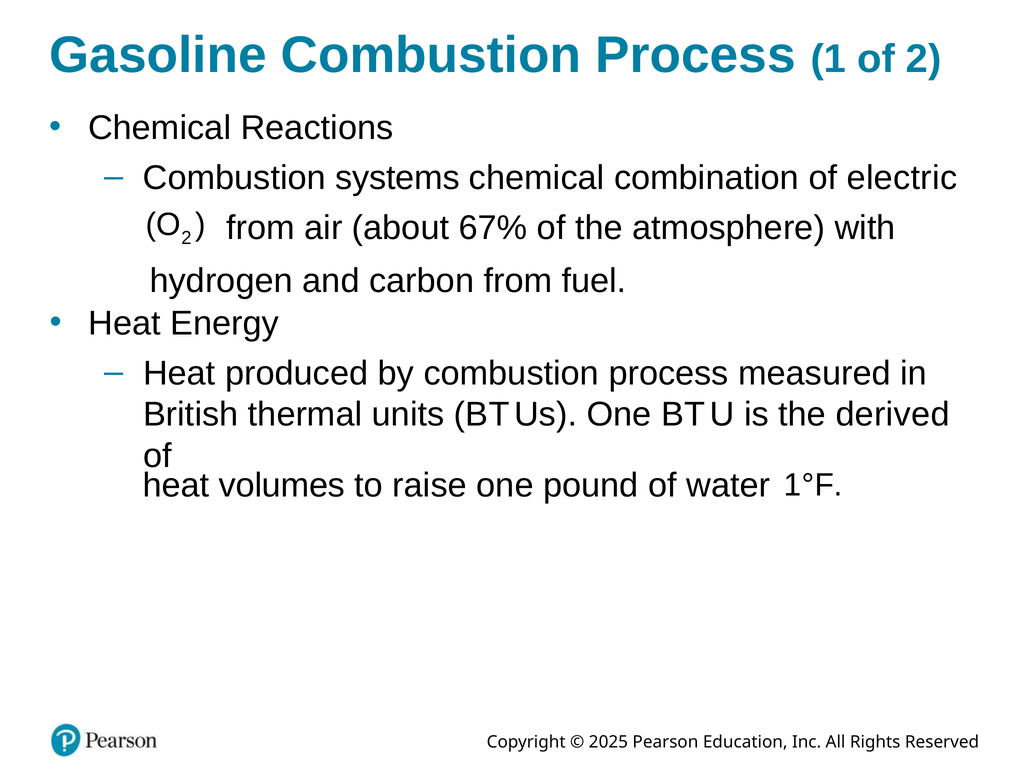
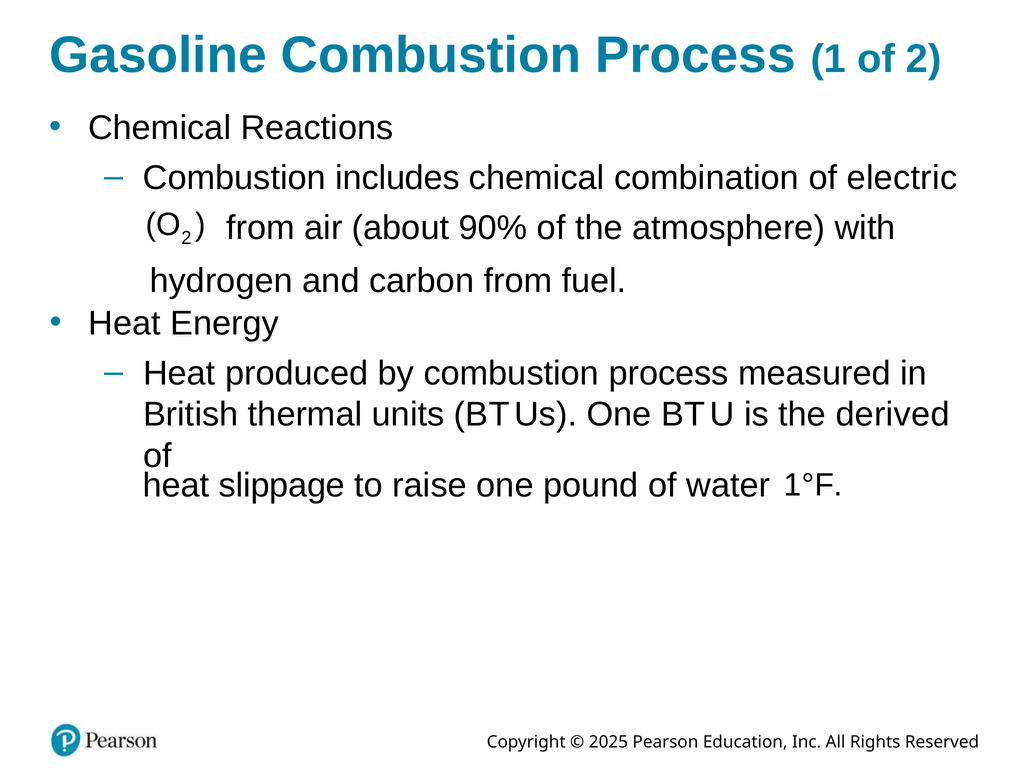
systems: systems -> includes (398, 178)
67%: 67% -> 90% (493, 228)
volumes: volumes -> slippage (282, 486)
